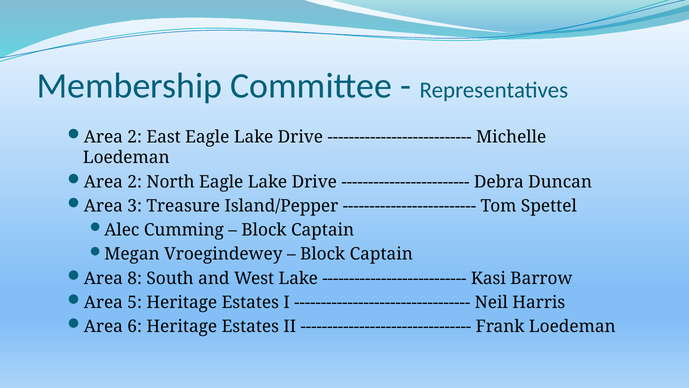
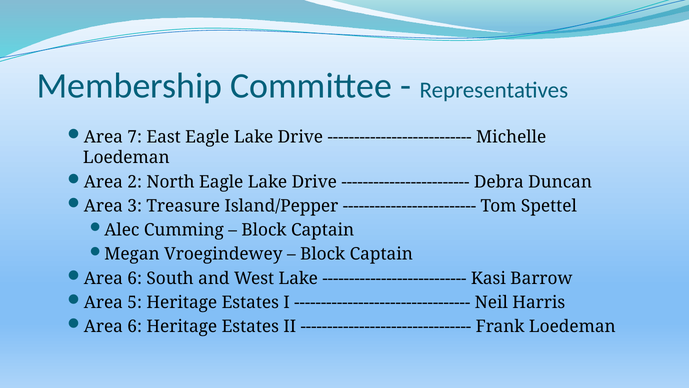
2: 2 -> 7 (135, 137)
8: 8 -> 6 (135, 278)
